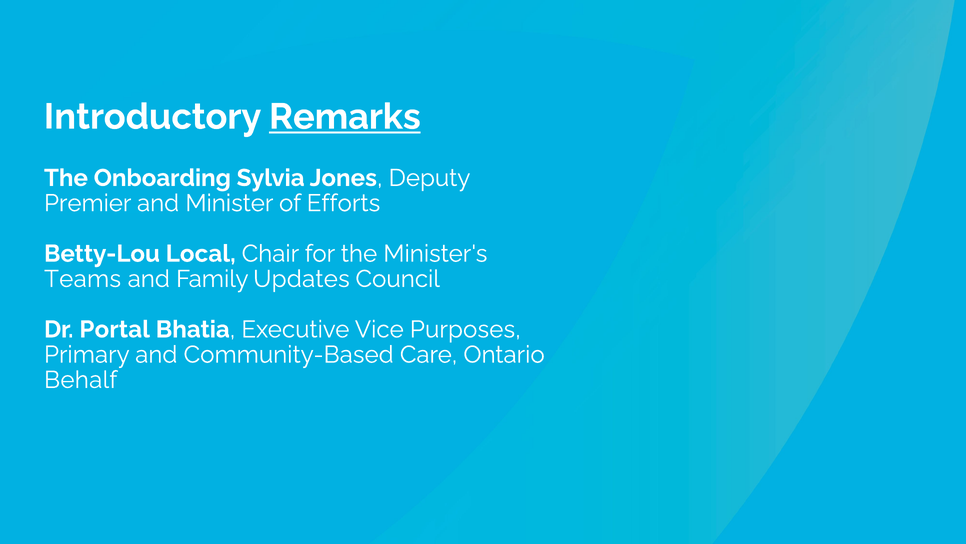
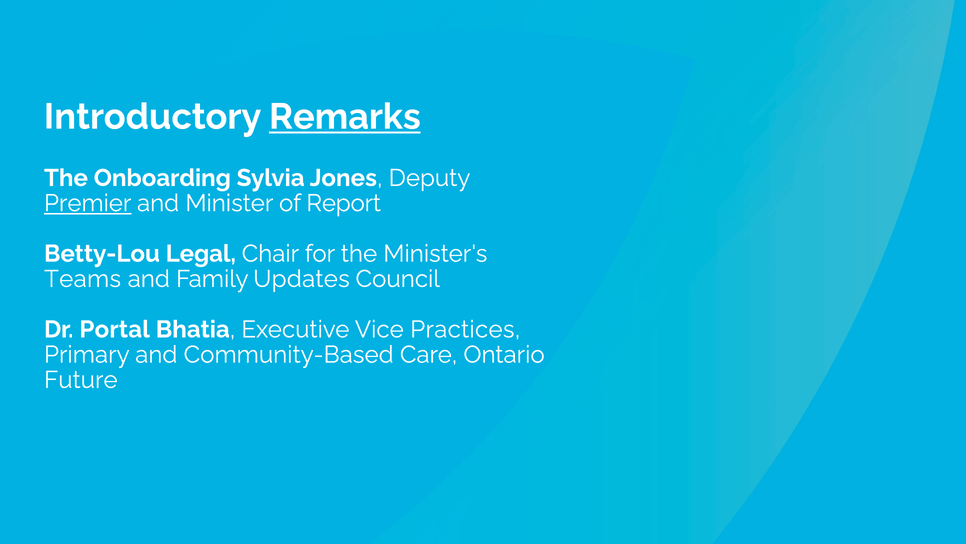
Premier underline: none -> present (88, 203)
Efforts: Efforts -> Report (344, 203)
Local: Local -> Legal (201, 253)
Purposes: Purposes -> Practices (465, 329)
Behalf: Behalf -> Future (81, 379)
